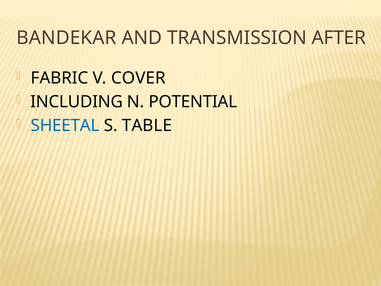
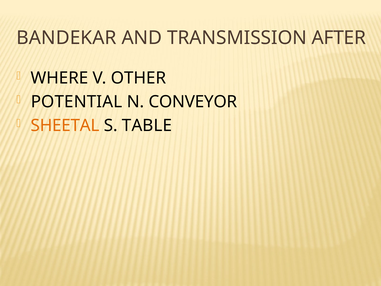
FABRIC: FABRIC -> WHERE (59, 78)
COVER: COVER -> OTHER (138, 78)
INCLUDING: INCLUDING -> POTENTIAL (76, 102)
POTENTIAL: POTENTIAL -> CONVEYOR (193, 102)
SHEETAL colour: blue -> orange (65, 125)
